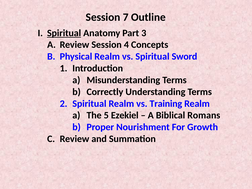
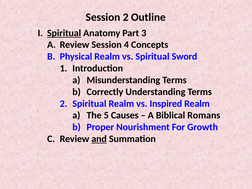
Session 7: 7 -> 2 (126, 17)
Training: Training -> Inspired (166, 104)
Ezekiel: Ezekiel -> Causes (125, 115)
and underline: none -> present (99, 139)
